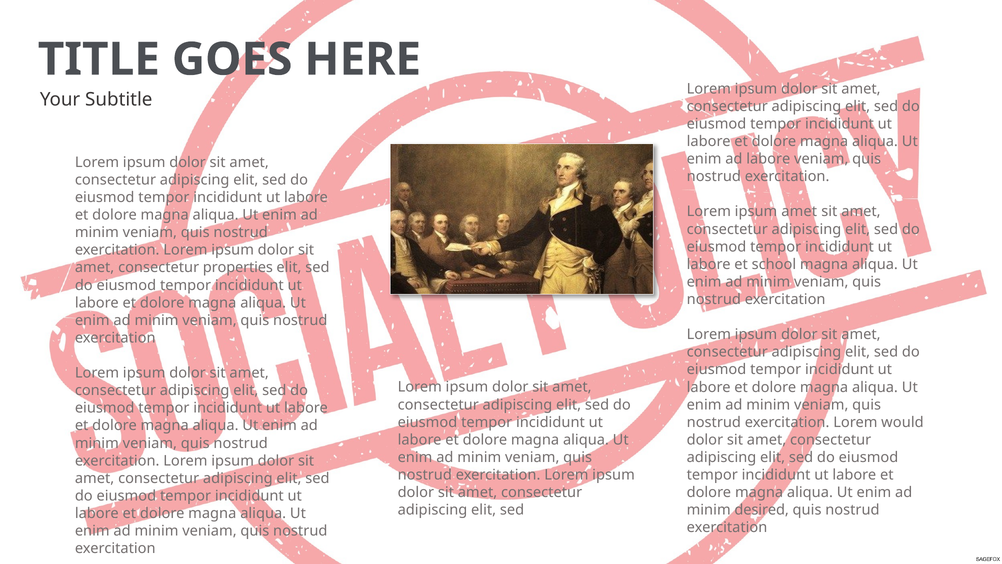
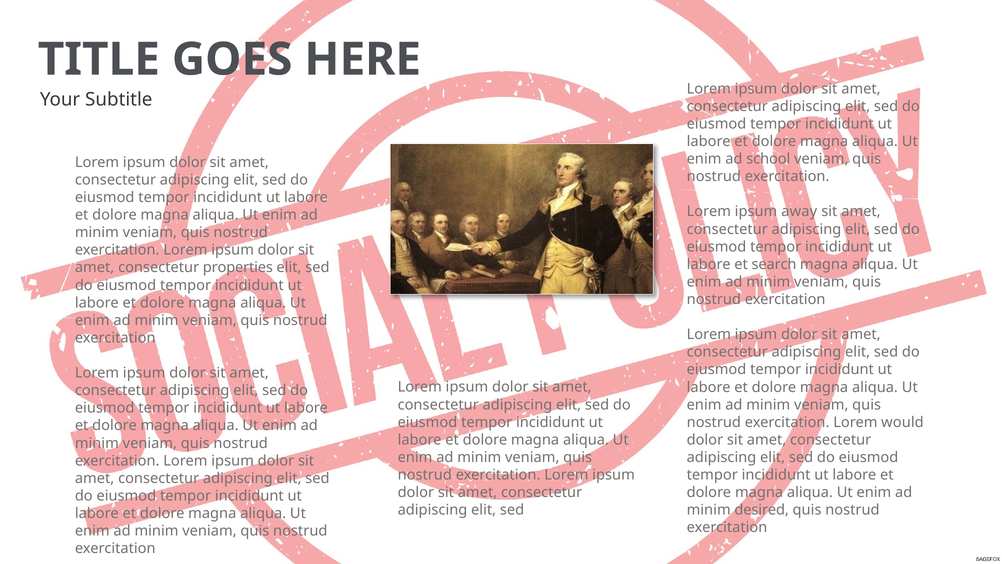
ad labore: labore -> school (768, 159)
ipsum amet: amet -> away (799, 212)
school: school -> search (774, 264)
